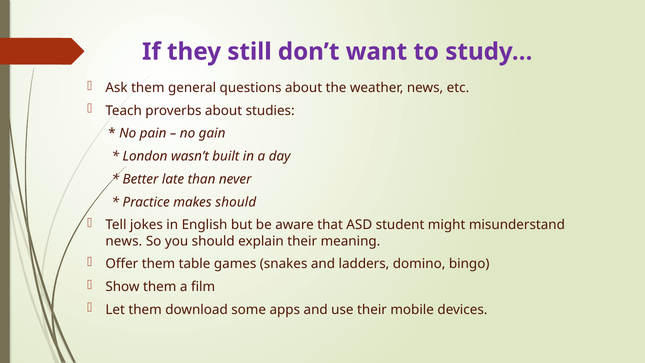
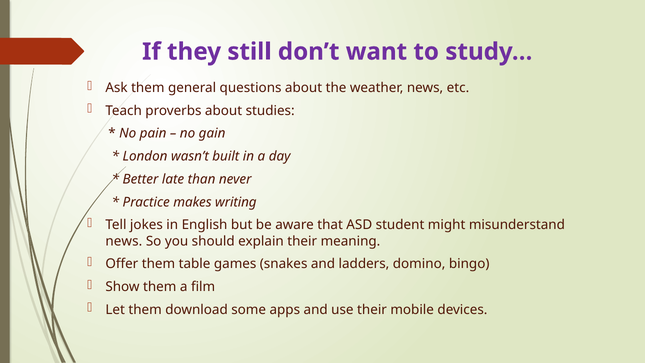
makes should: should -> writing (236, 202)
